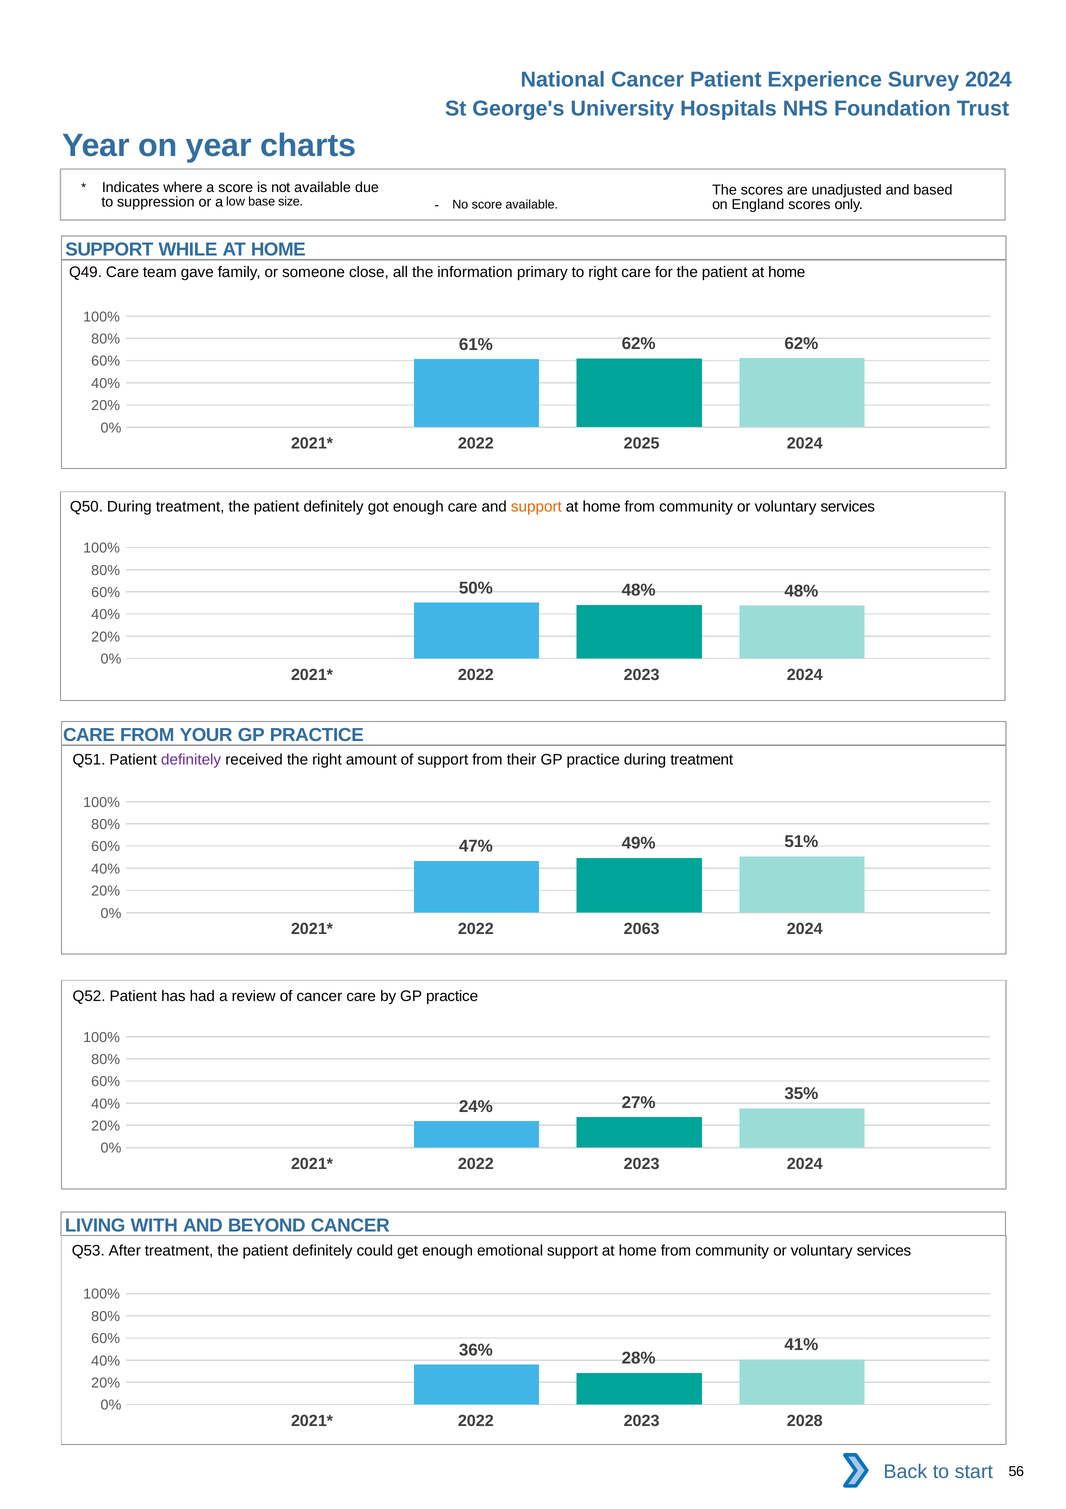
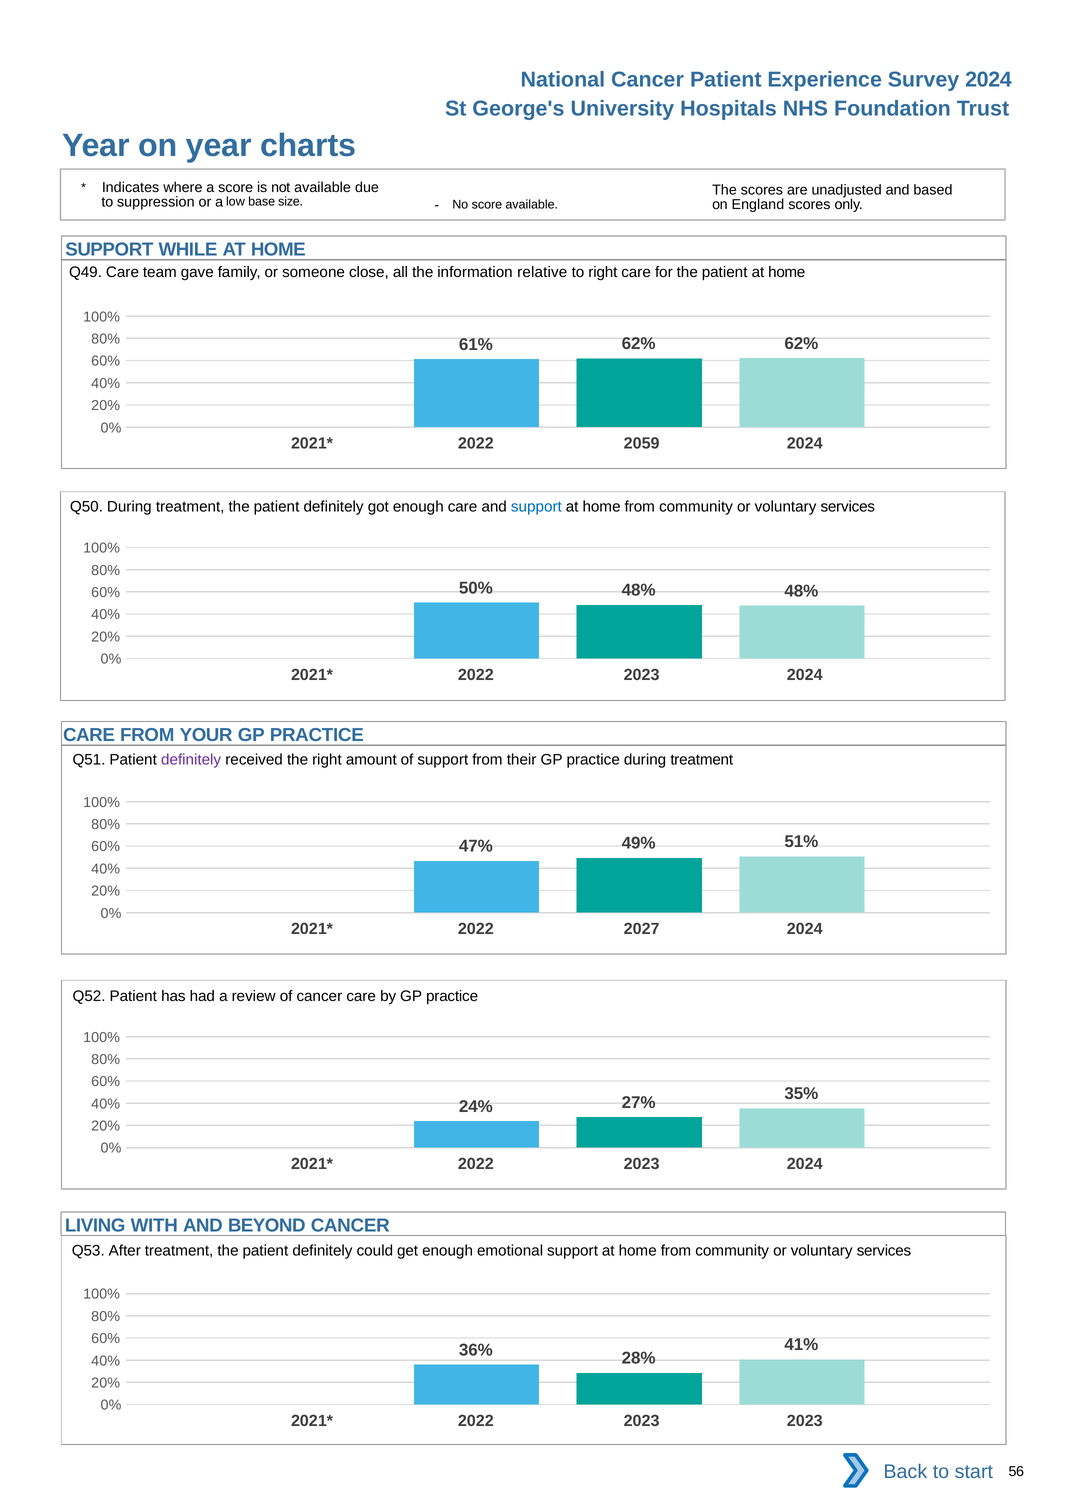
primary: primary -> relative (542, 272)
2025: 2025 -> 2059 (642, 443)
support colour: orange -> blue (536, 507)
2063: 2063 -> 2027 (642, 929)
2023 2028: 2028 -> 2023 (805, 1421)
